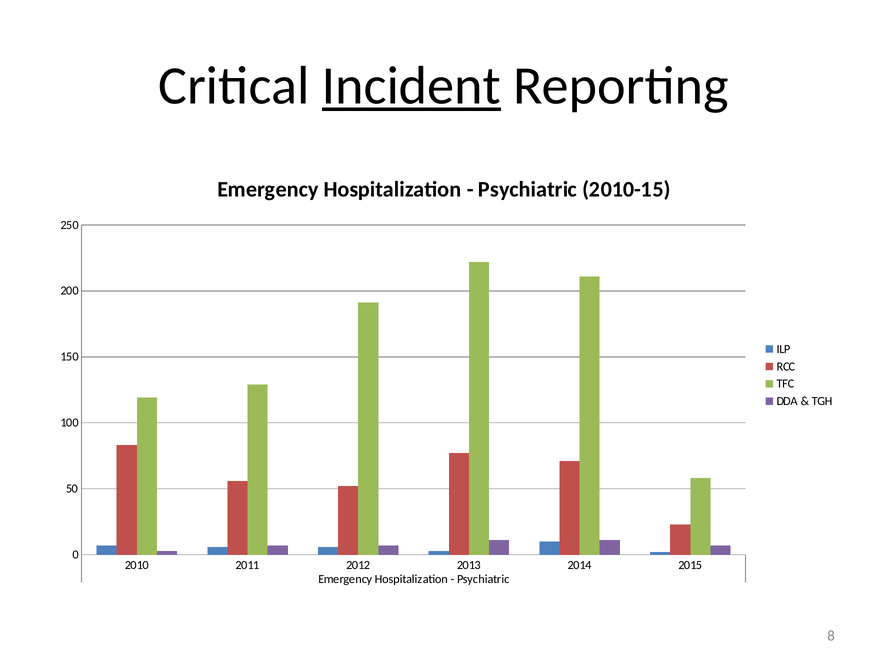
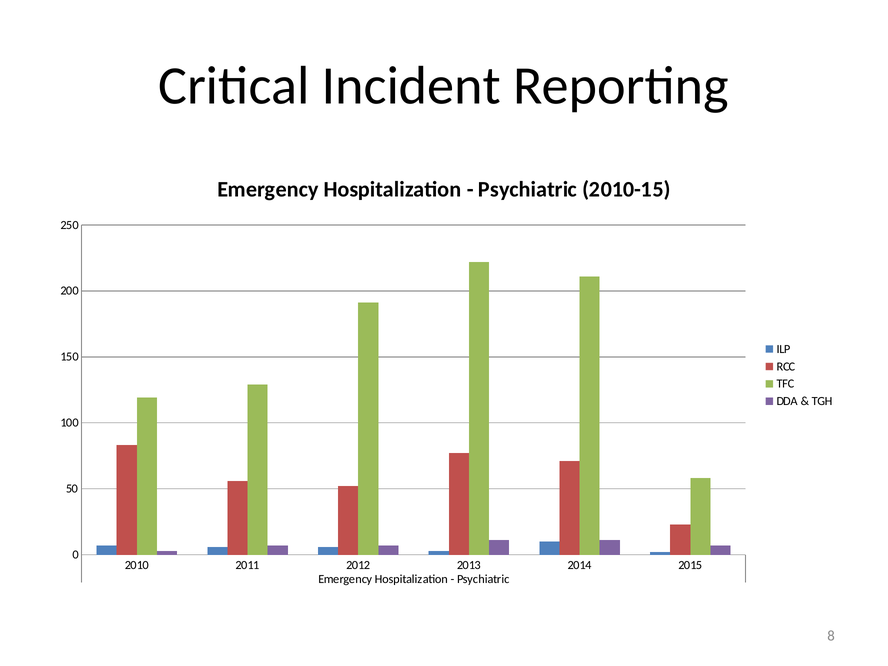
Incident underline: present -> none (411, 86)
